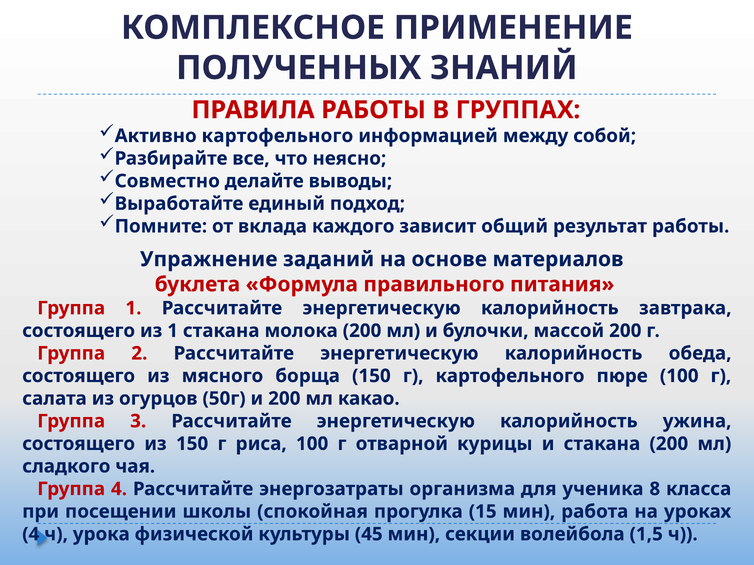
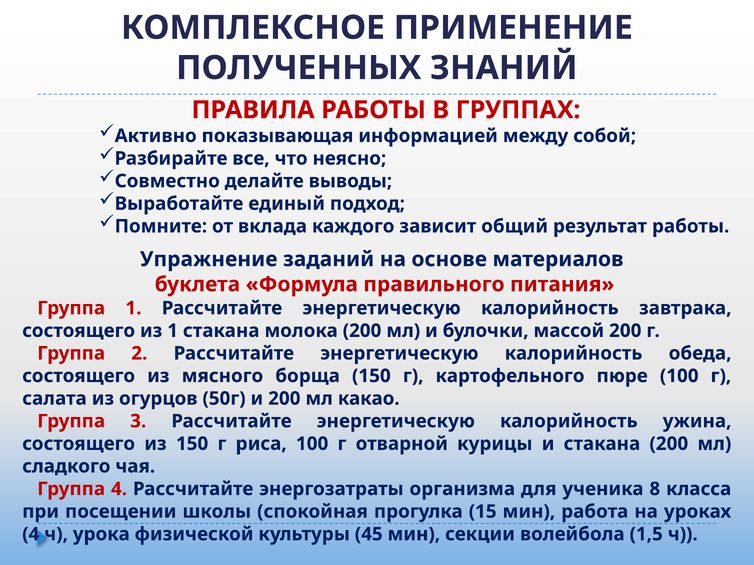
Активно картофельного: картофельного -> показывающая (277, 136)
